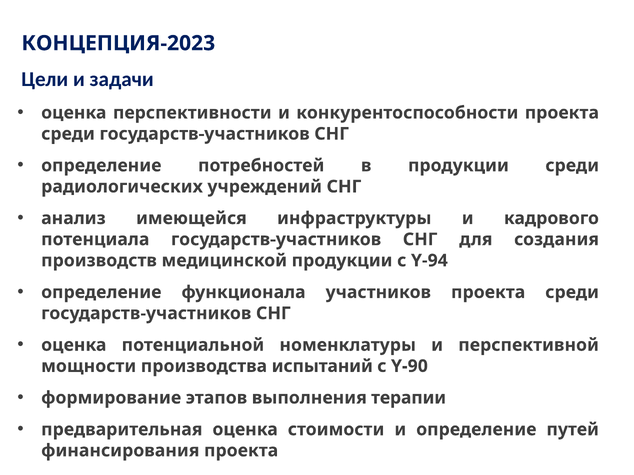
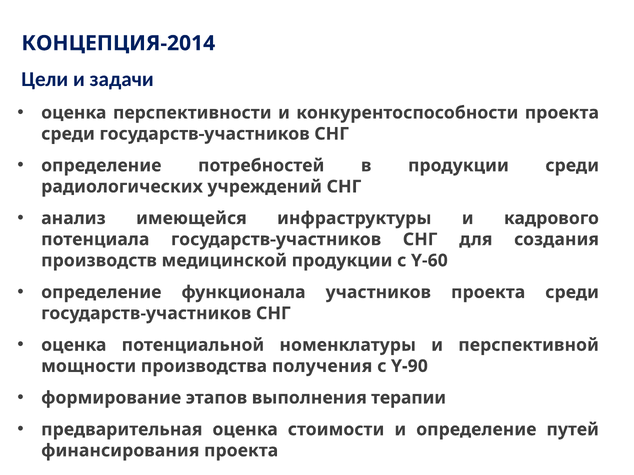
КОНЦЕПЦИЯ-2023: КОНЦЕПЦИЯ-2023 -> КОНЦЕПЦИЯ-2014 (118, 43)
Y-94: Y-94 -> Y-60 (429, 261)
испытаний: испытаний -> получения (322, 366)
